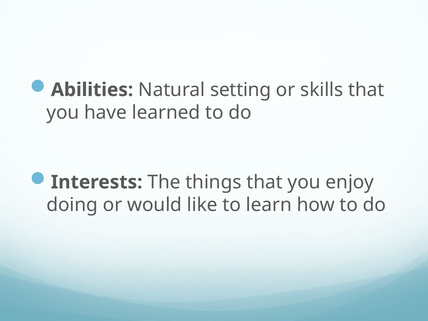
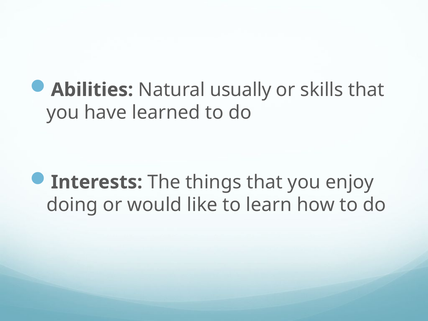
setting: setting -> usually (241, 90)
